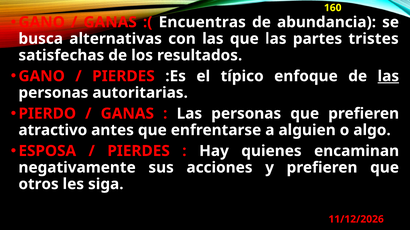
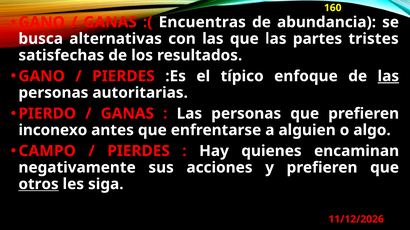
atractivo: atractivo -> inconexo (53, 130)
ESPOSA: ESPOSA -> CAMPO (47, 151)
otros underline: none -> present (39, 185)
